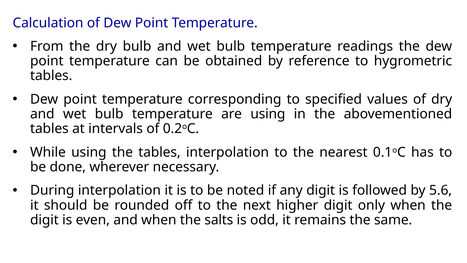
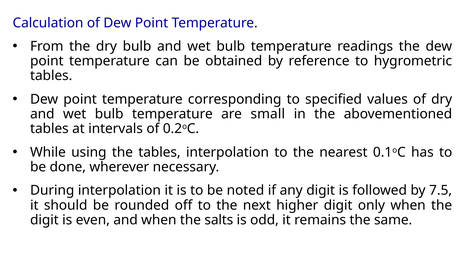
are using: using -> small (268, 114)
5.6: 5.6 -> 7.5 (441, 190)
